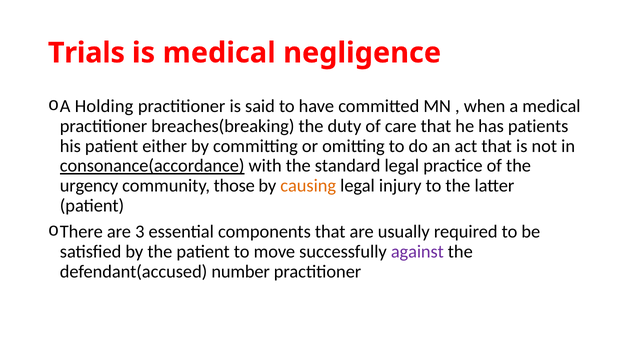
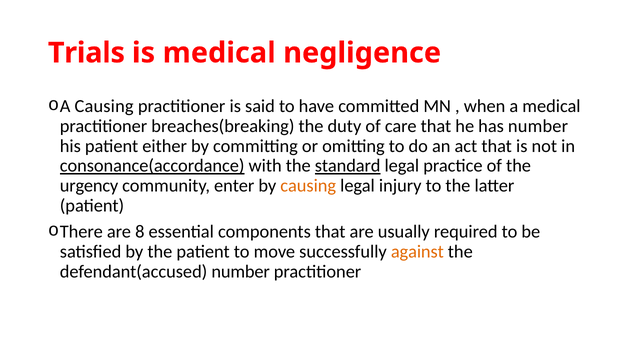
A Holding: Holding -> Causing (104, 107)
has patients: patients -> number (538, 126)
standard underline: none -> present (348, 166)
those: those -> enter (234, 186)
3: 3 -> 8 (140, 232)
against colour: purple -> orange (417, 252)
